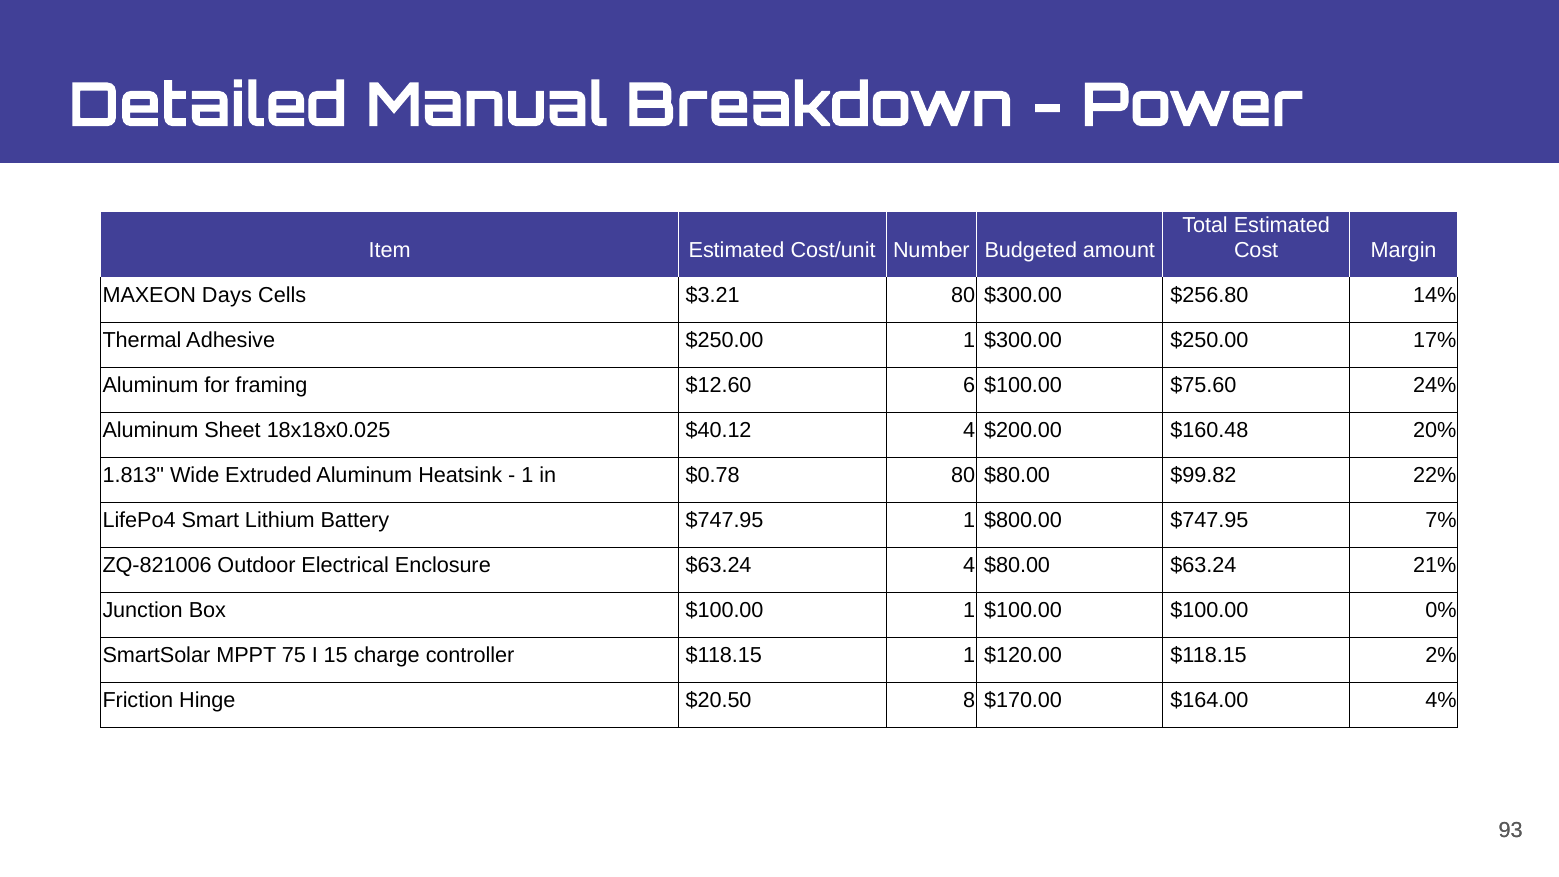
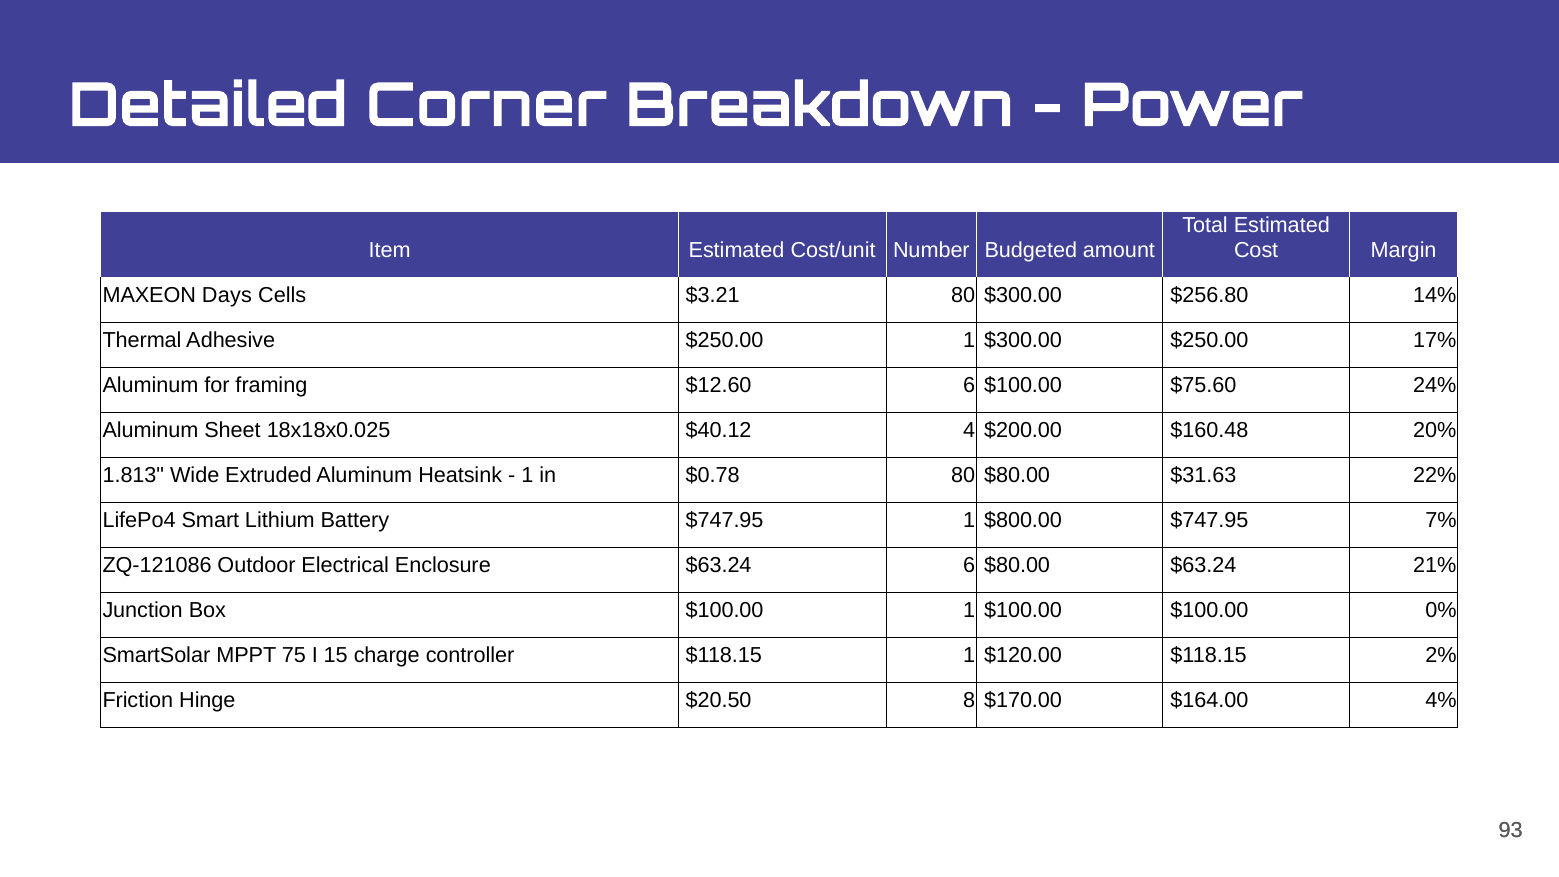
Manual: Manual -> Corner (487, 106)
$99.82: $99.82 -> $31.63 (1203, 475)
ZQ-821006: ZQ-821006 -> ZQ-121086 (157, 565)
$63.24 4: 4 -> 6 (969, 565)
